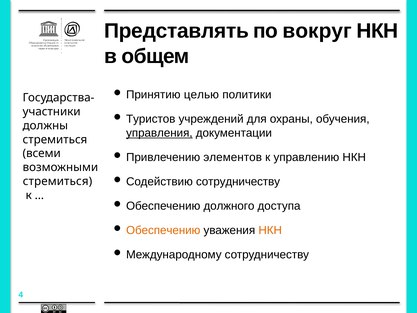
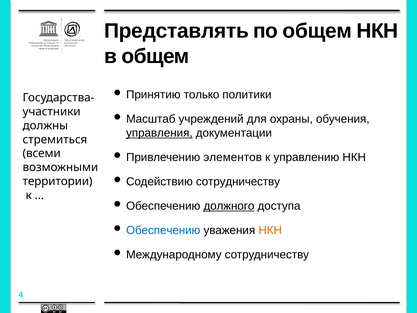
по вокруг: вокруг -> общем (317, 31)
целью: целью -> только (202, 95)
Туристов: Туристов -> Масштаб (151, 119)
стремиться: стремиться -> территории (58, 181)
должного underline: none -> present (229, 206)
Обеспечению colour: orange -> blue (163, 230)
